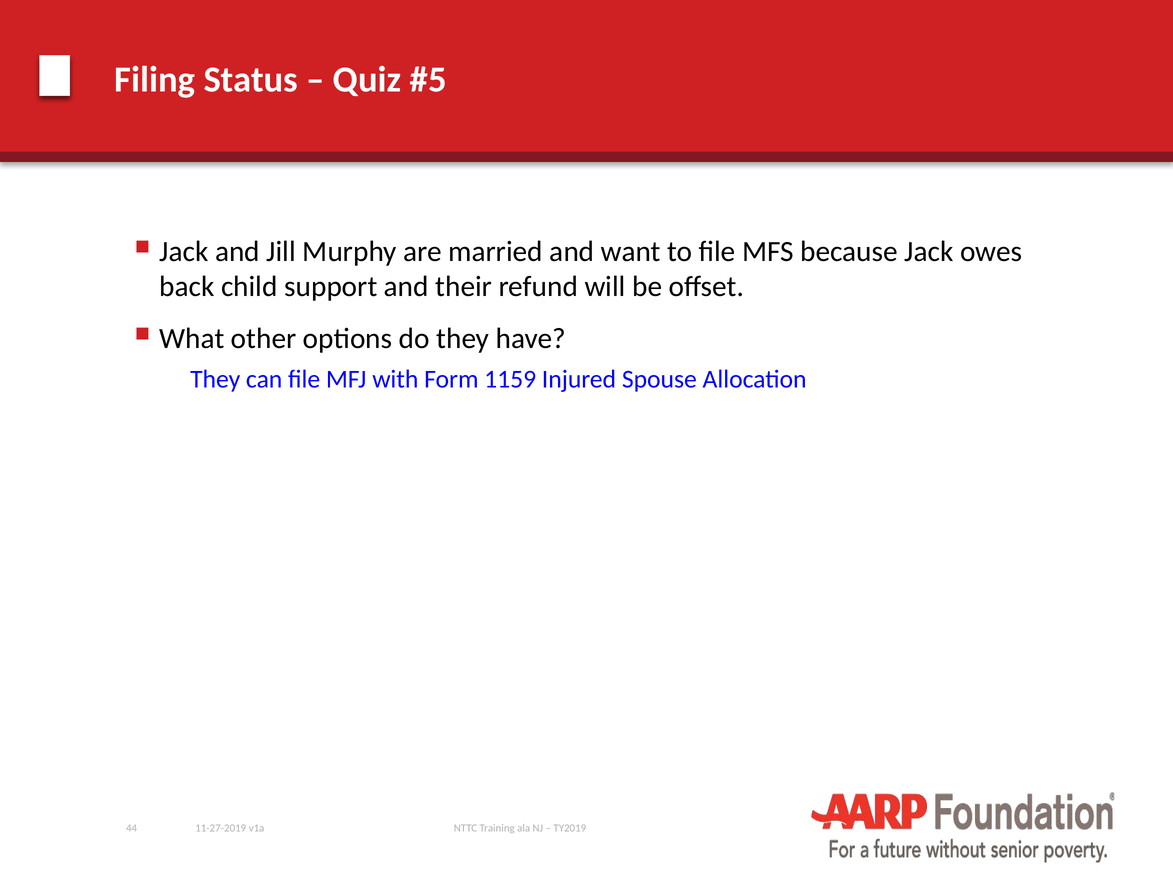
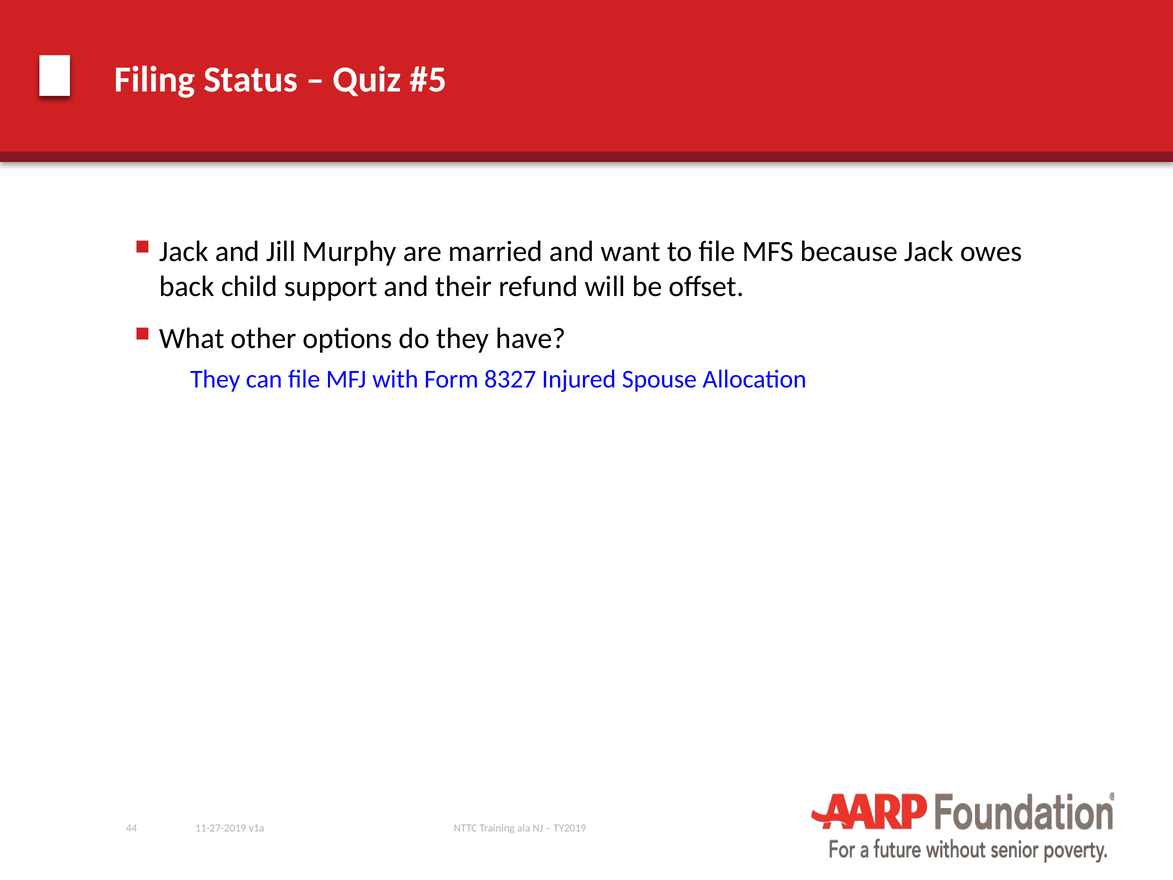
1159: 1159 -> 8327 (510, 379)
